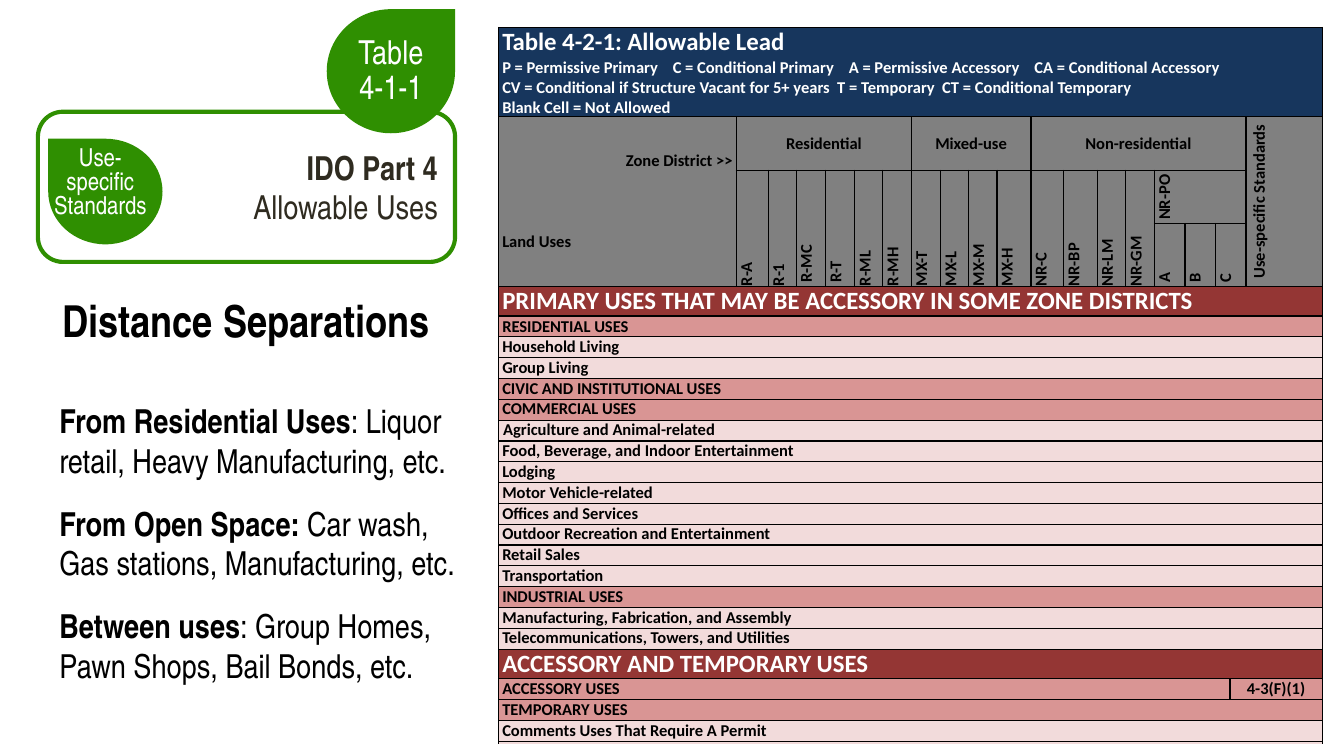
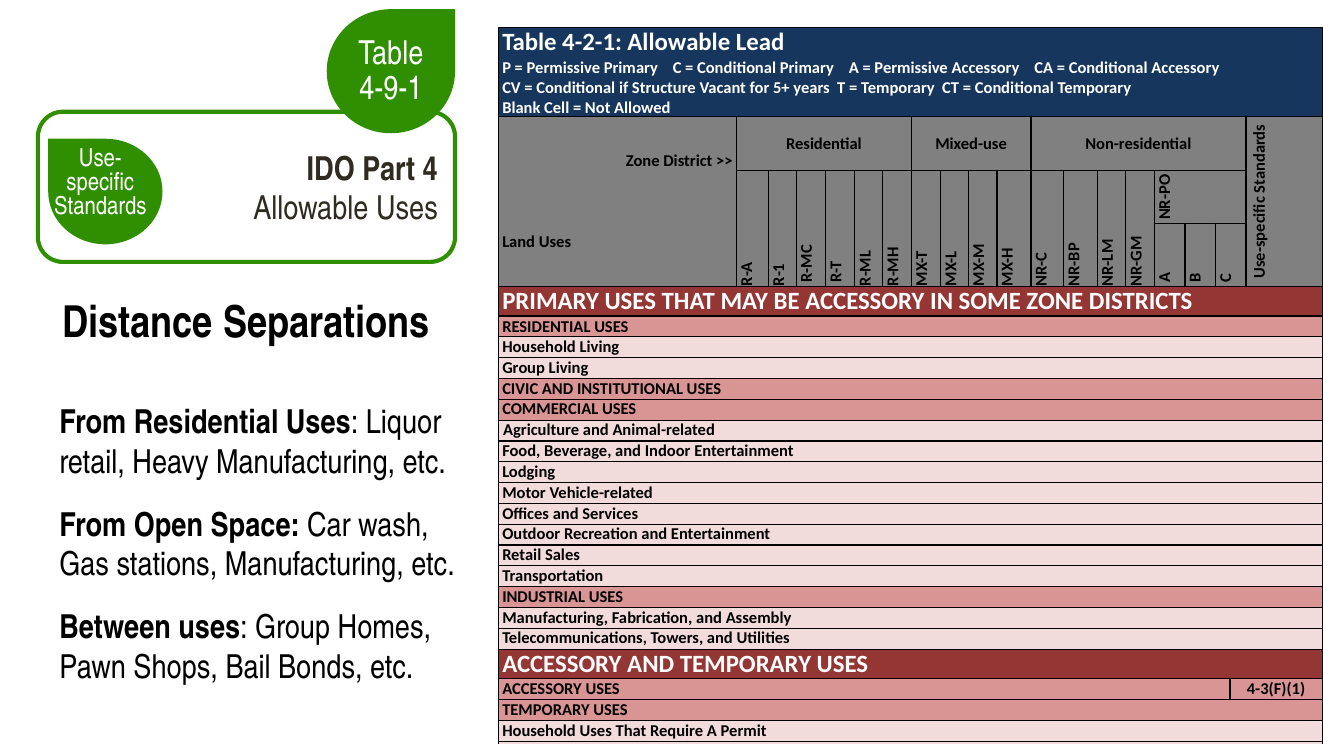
4-1-1: 4-1-1 -> 4-9-1 (391, 89)
Comments: Comments -> Household (539, 731)
